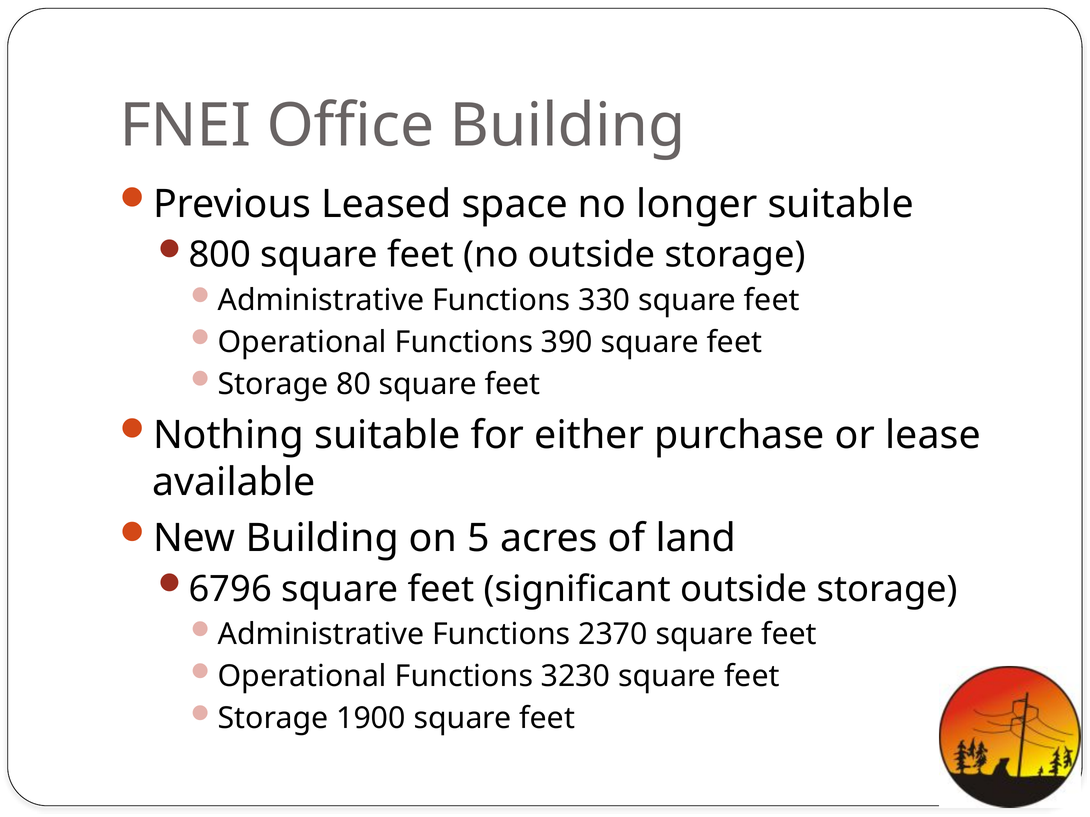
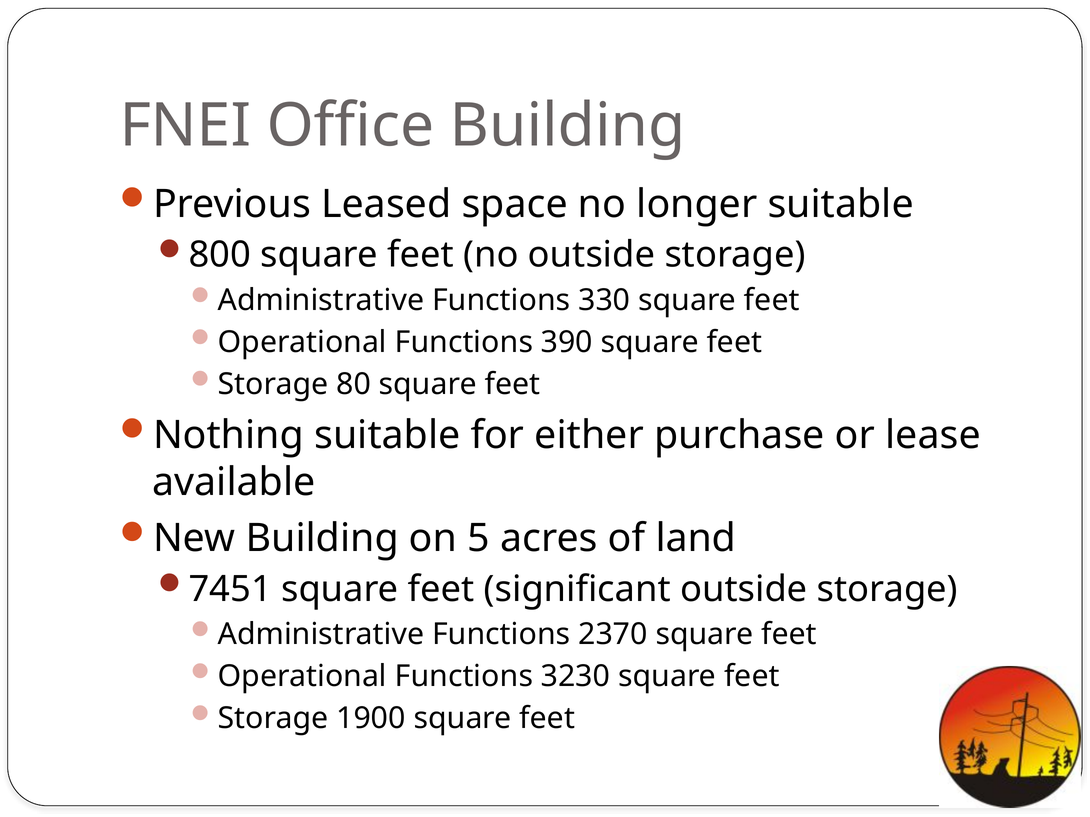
6796: 6796 -> 7451 (230, 589)
